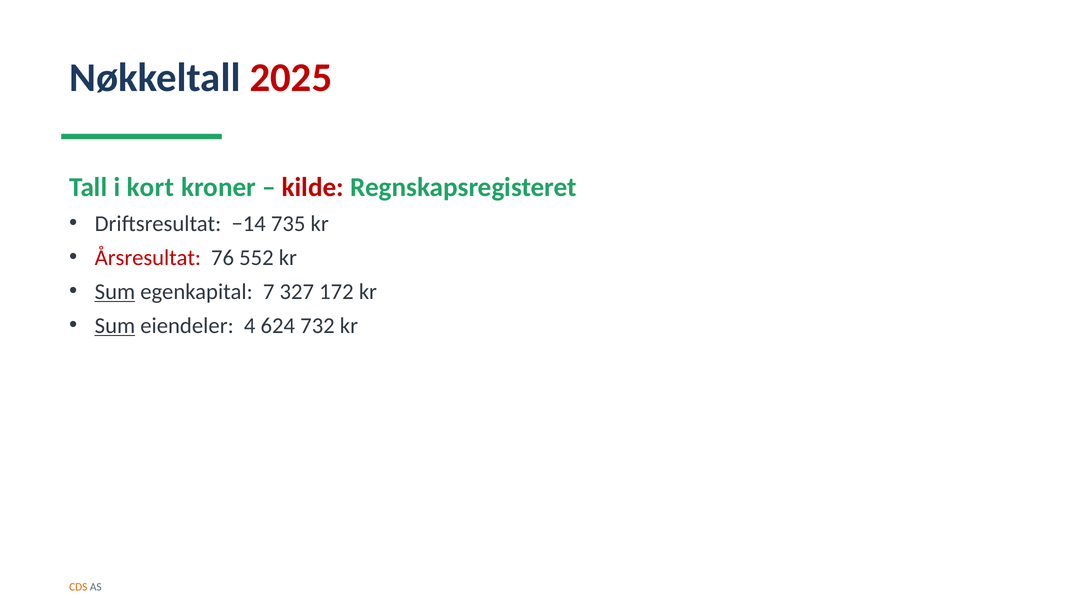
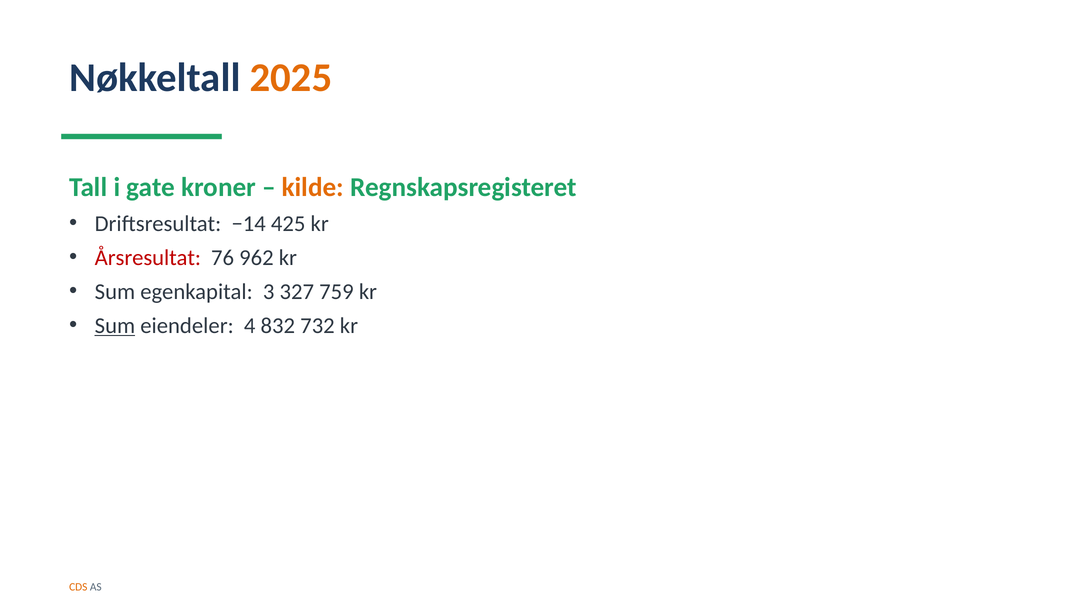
2025 colour: red -> orange (291, 78)
kort: kort -> gate (151, 187)
kilde colour: red -> orange (313, 187)
735: 735 -> 425 (288, 224)
552: 552 -> 962 (256, 258)
Sum underline: present -> none (115, 292)
7: 7 -> 3 (269, 292)
172: 172 -> 759 (336, 292)
624: 624 -> 832 (278, 326)
